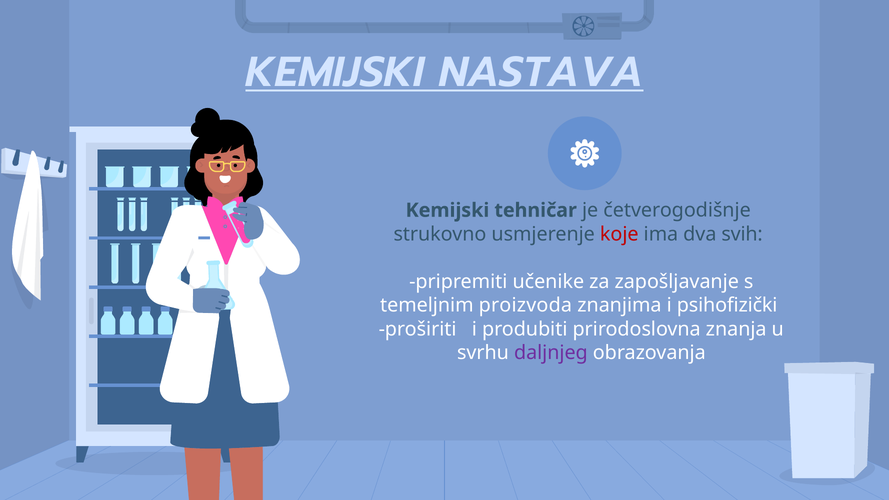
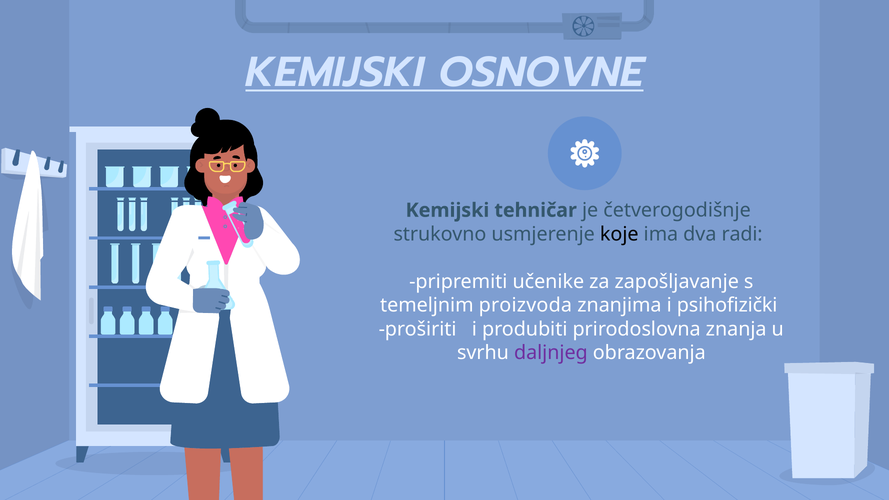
NASTAVA: NASTAVA -> OSNOVNE (541, 73)
koje colour: red -> black (619, 234)
svih: svih -> radi (742, 234)
